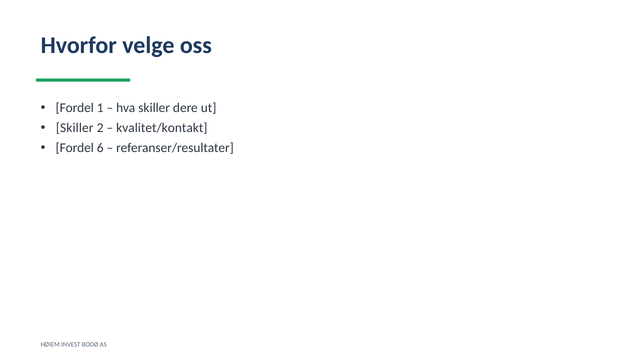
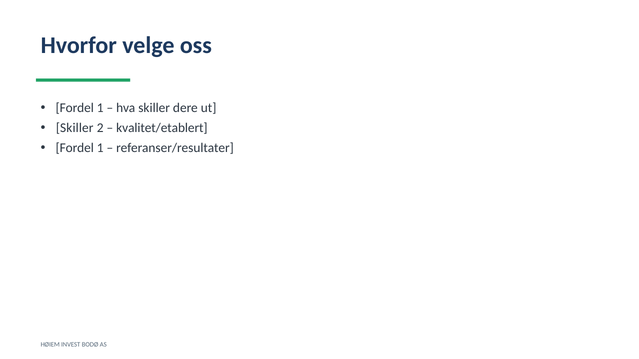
kvalitet/kontakt: kvalitet/kontakt -> kvalitet/etablert (162, 128)
6: 6 -> 1 (100, 148)
